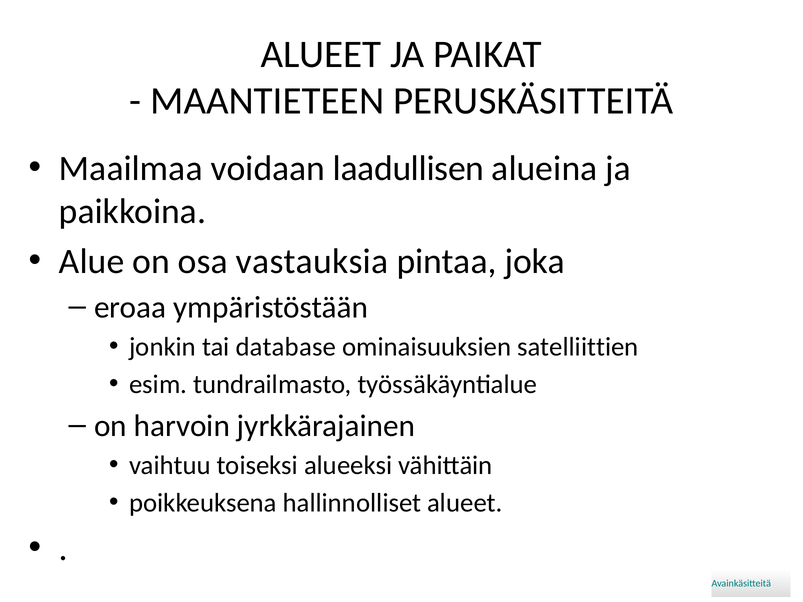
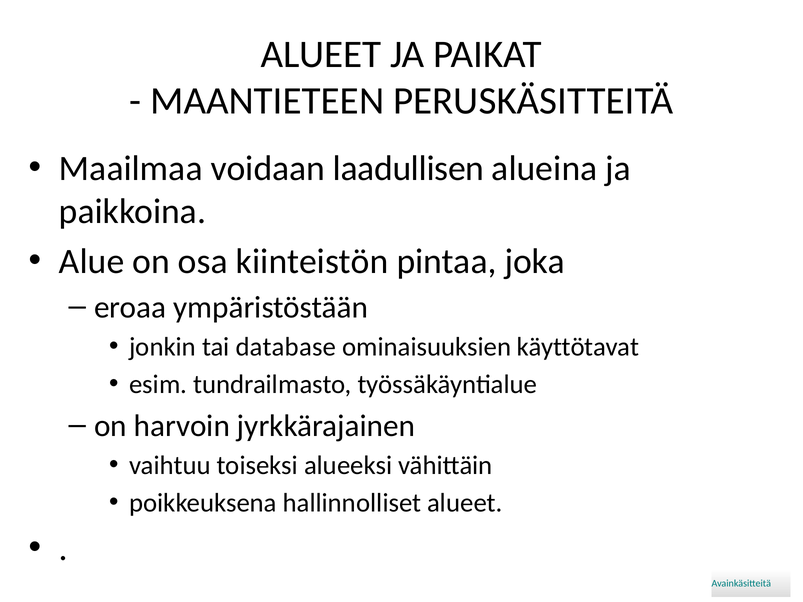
vastauksia: vastauksia -> kiinteistön (312, 261)
satelliittien: satelliittien -> käyttötavat (578, 347)
